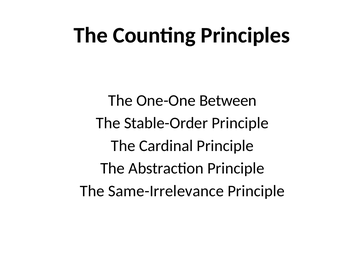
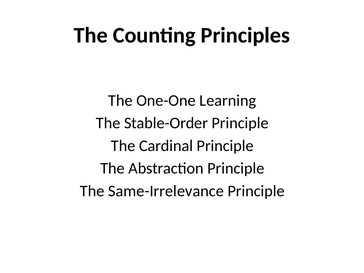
Between: Between -> Learning (228, 100)
